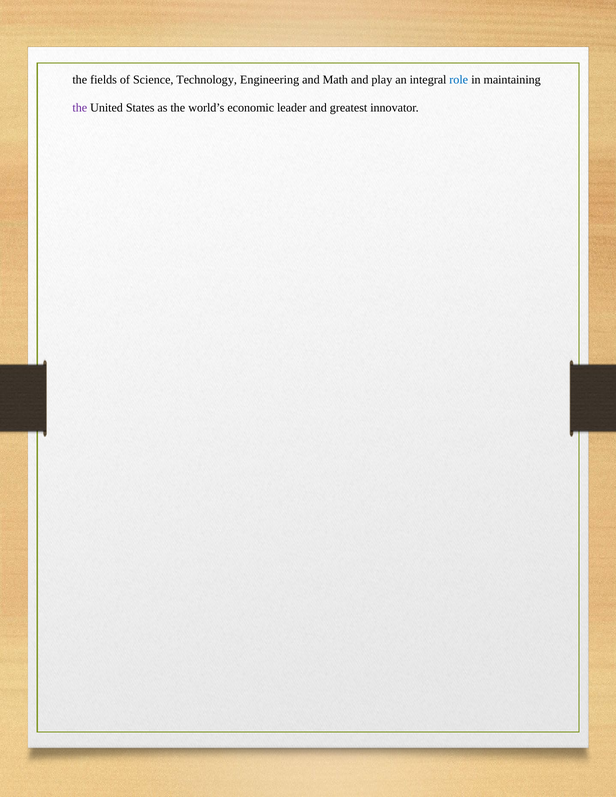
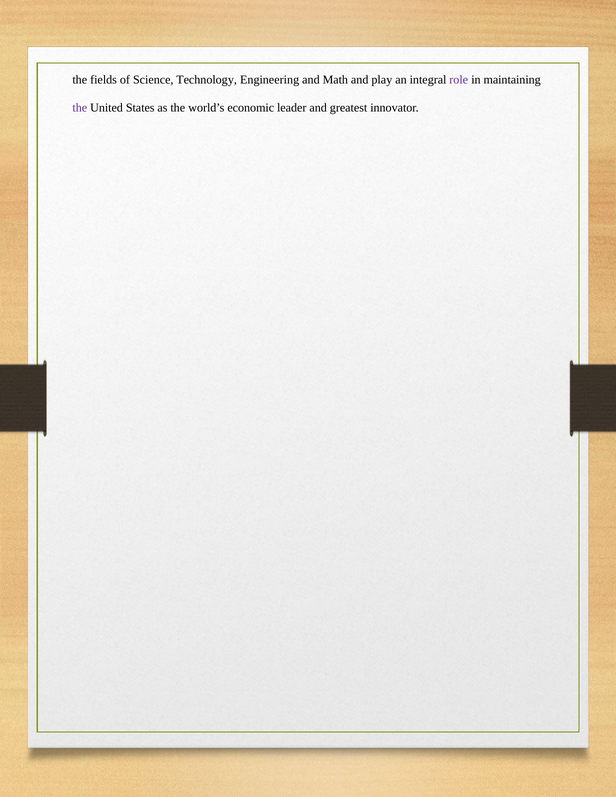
role colour: blue -> purple (459, 80)
